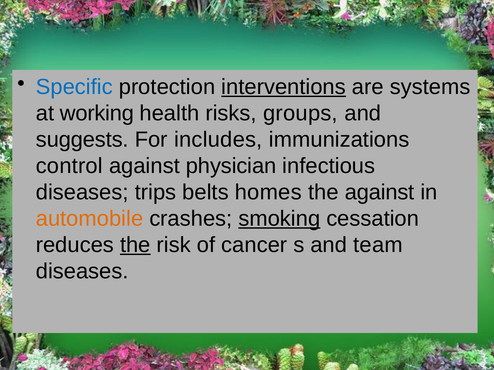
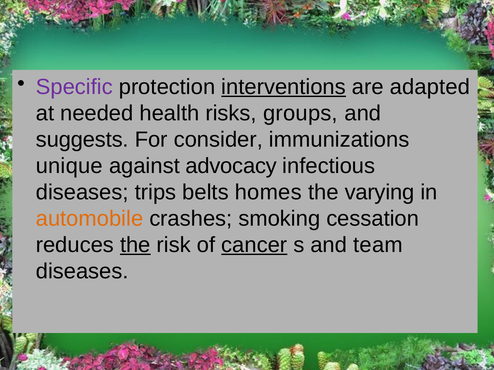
Specific colour: blue -> purple (74, 87)
systems: systems -> adapted (430, 87)
working: working -> needed (97, 114)
includes: includes -> consider (218, 140)
control: control -> unique (69, 166)
physician: physician -> advocacy (231, 166)
the against: against -> varying (380, 193)
smoking underline: present -> none (279, 219)
cancer underline: none -> present (254, 245)
